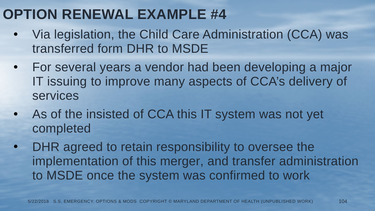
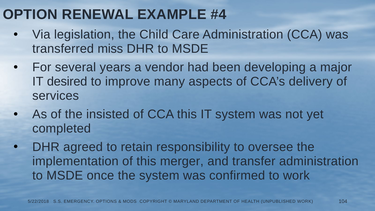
form: form -> miss (110, 49)
issuing: issuing -> desired (67, 81)
